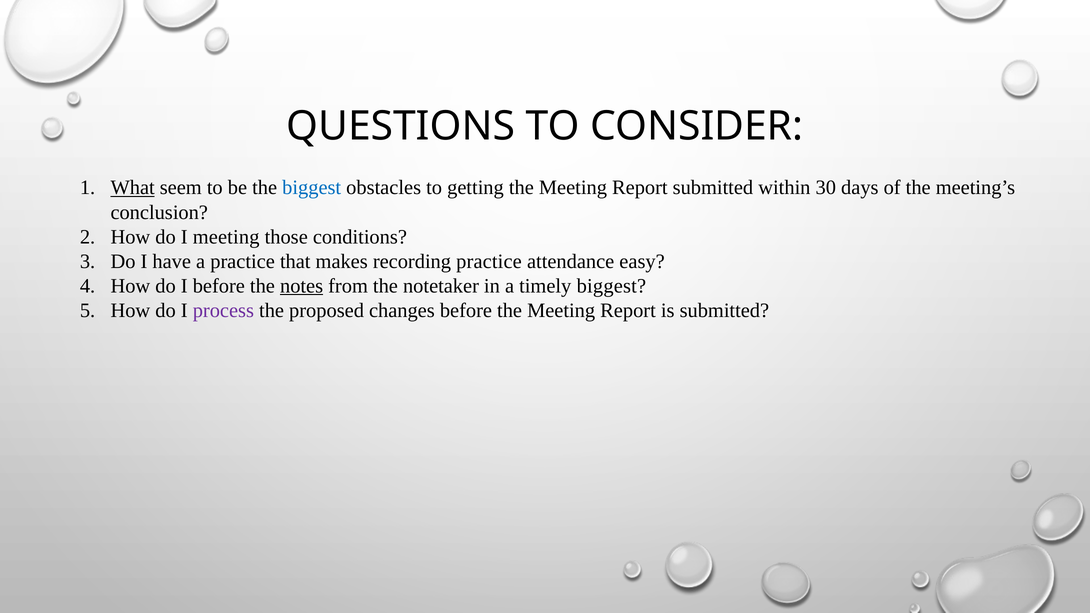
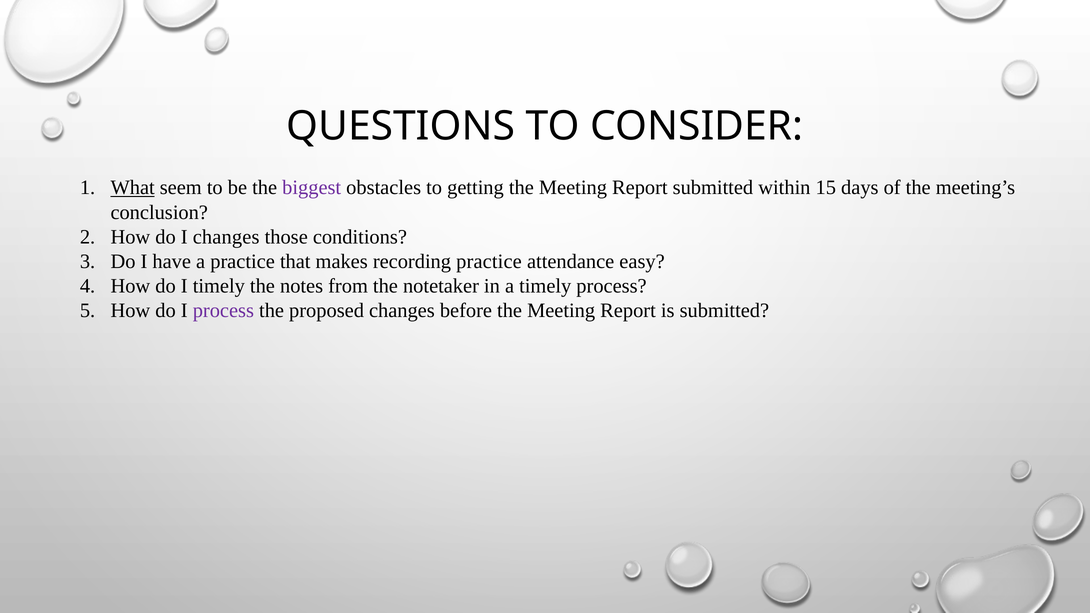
biggest colour: blue -> purple (312, 188)
30: 30 -> 15 (826, 188)
I meeting: meeting -> changes (226, 237)
I before: before -> timely (219, 286)
notes underline: present -> none (302, 286)
timely biggest: biggest -> process (612, 286)
